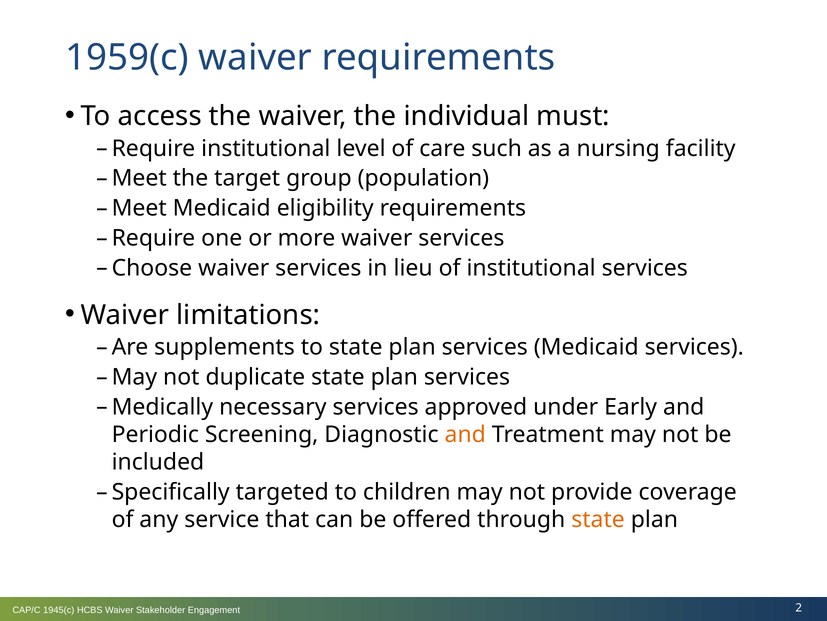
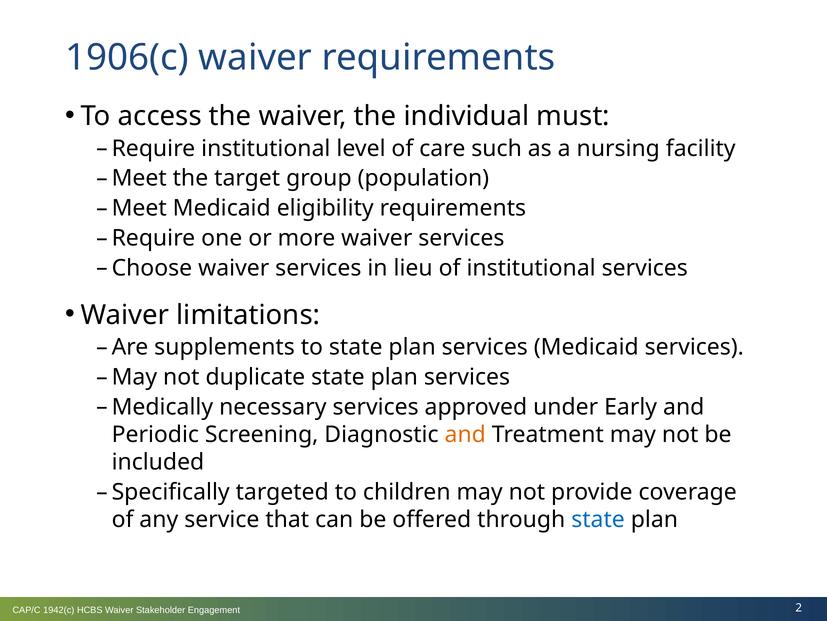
1959(c: 1959(c -> 1906(c (127, 58)
state colour: orange -> blue (598, 519)
1945(c: 1945(c -> 1942(c (59, 609)
